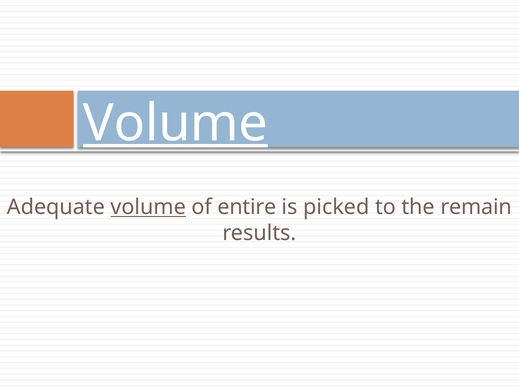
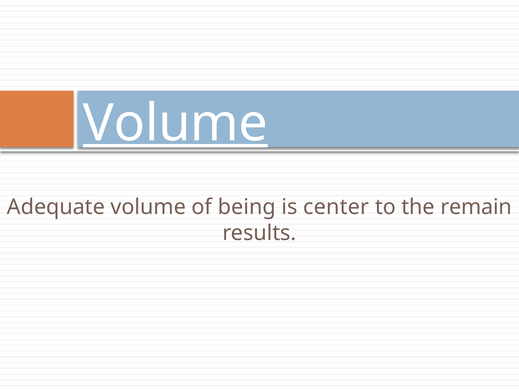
volume underline: present -> none (148, 207)
entire: entire -> being (247, 207)
picked: picked -> center (336, 207)
